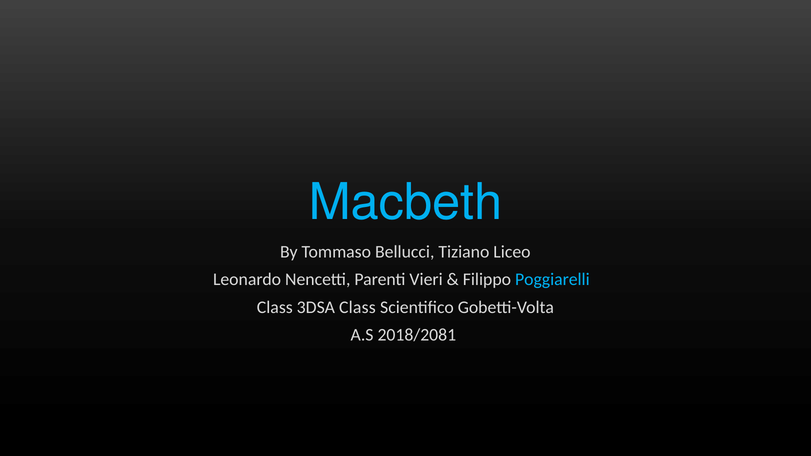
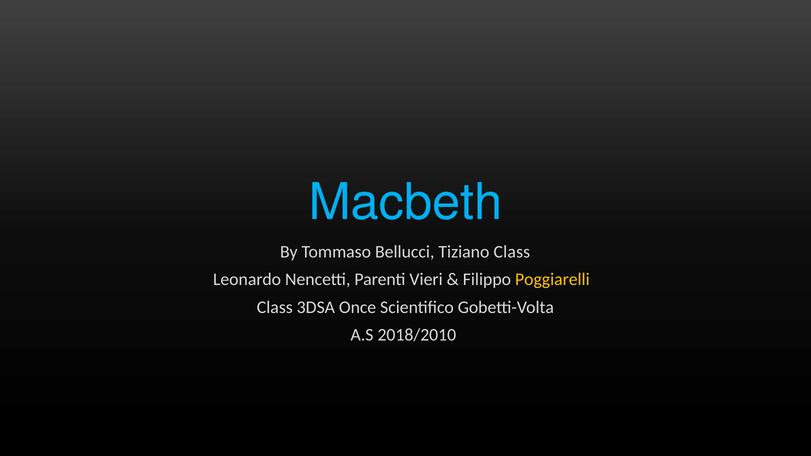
Tiziano Liceo: Liceo -> Class (512, 252)
Poggiarelli colour: light blue -> yellow (552, 280)
3DSA Class: Class -> Once (358, 307)
2018/2081: 2018/2081 -> 2018/2010 (417, 335)
